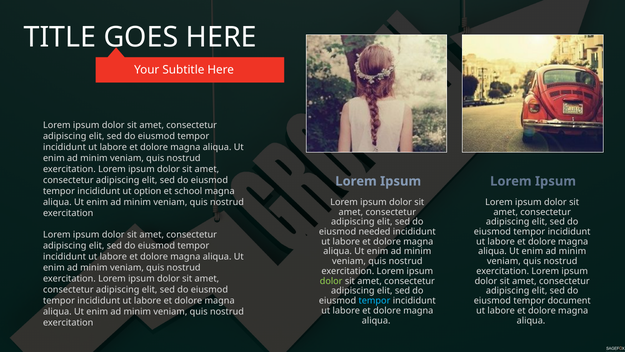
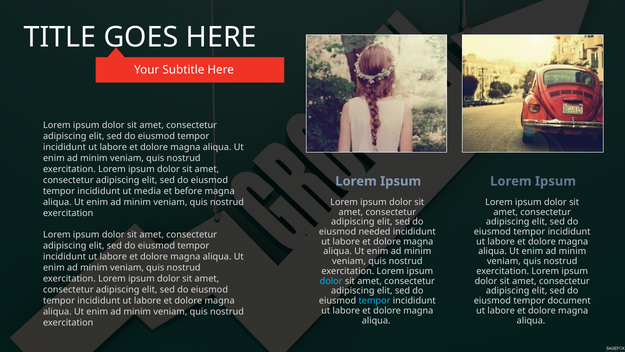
option: option -> media (148, 191)
school: school -> before (188, 191)
dolor colour: light green -> light blue (331, 281)
